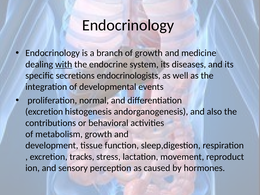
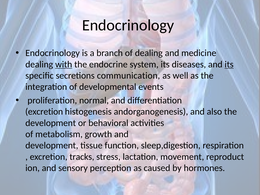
of growth: growth -> dealing (149, 53)
its underline: none -> present (229, 64)
endocrinologists: endocrinologists -> communication (128, 76)
contributions: contributions -> development (51, 123)
